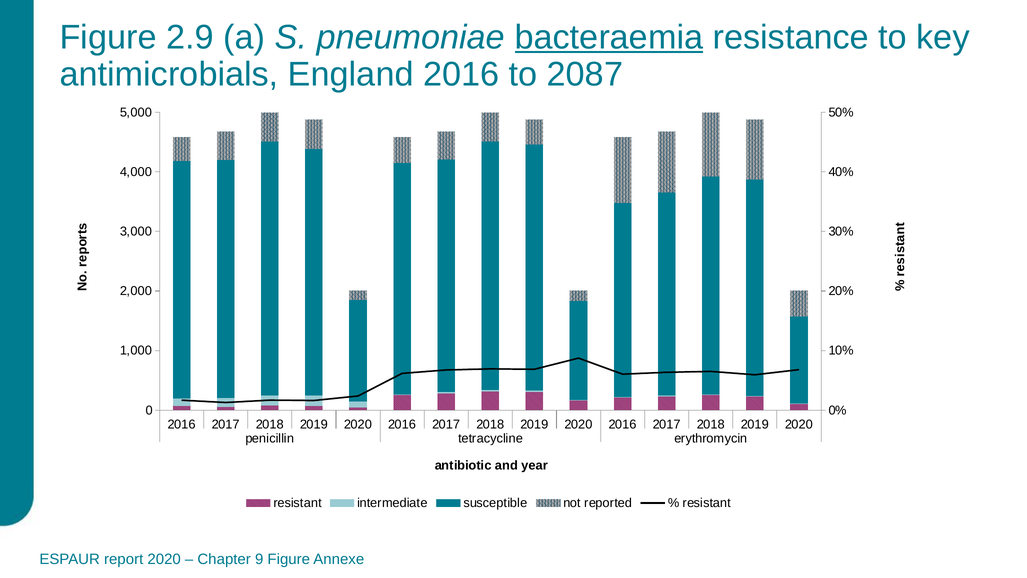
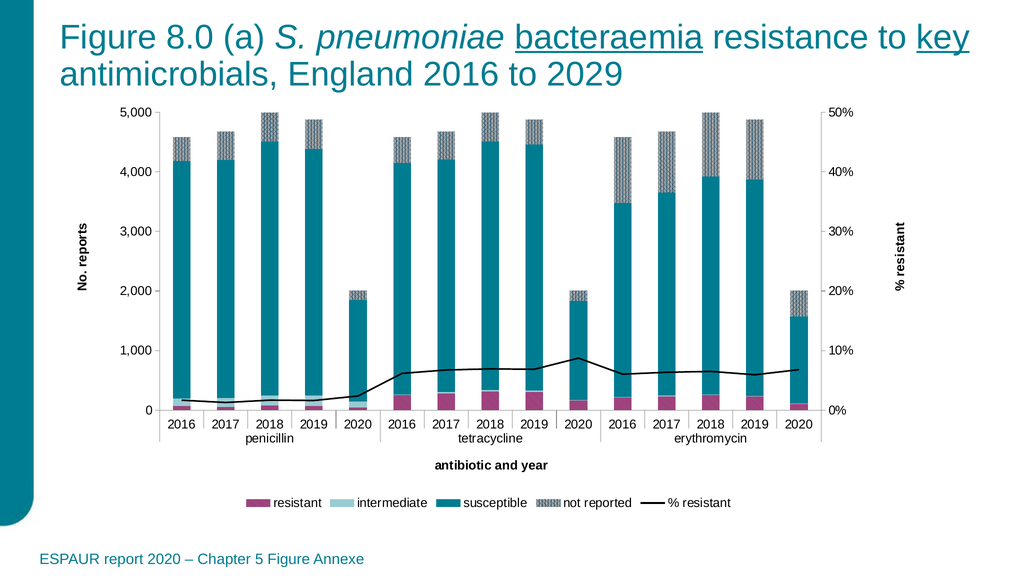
2.9: 2.9 -> 8.0 (190, 37)
key underline: none -> present (943, 37)
2087: 2087 -> 2029 (585, 74)
9: 9 -> 5 (259, 559)
